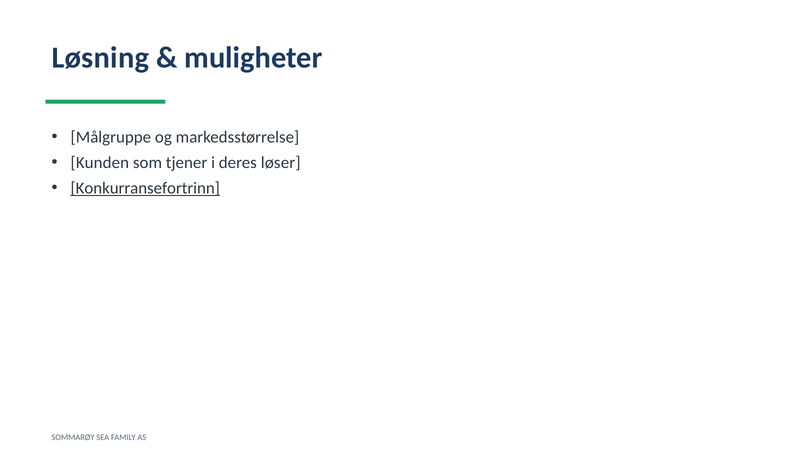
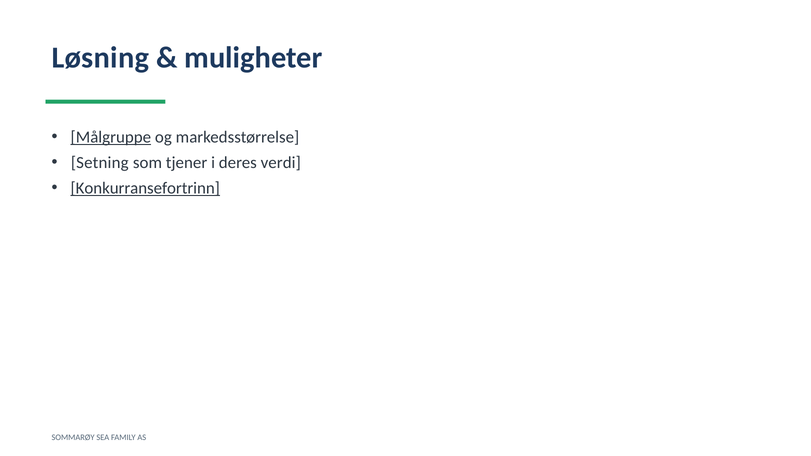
Målgruppe underline: none -> present (111, 137)
Kunden: Kunden -> Setning (100, 163)
løser: løser -> verdi (281, 163)
